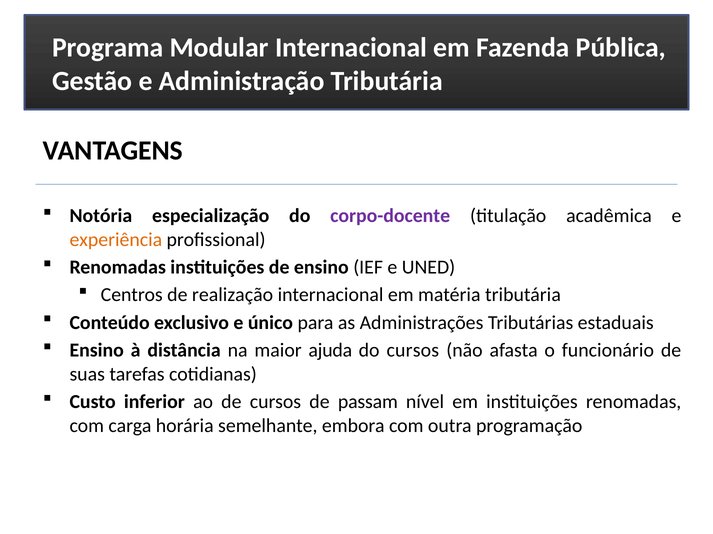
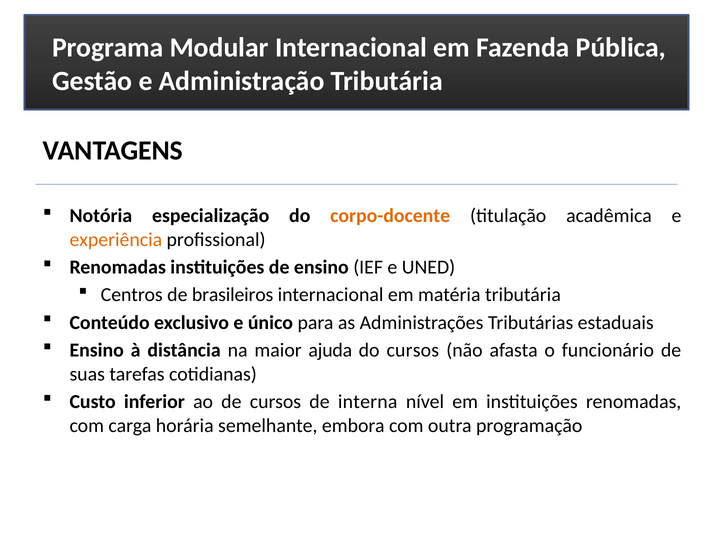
corpo-docente colour: purple -> orange (390, 216)
realização: realização -> brasileiros (233, 295)
passam: passam -> interna (368, 402)
